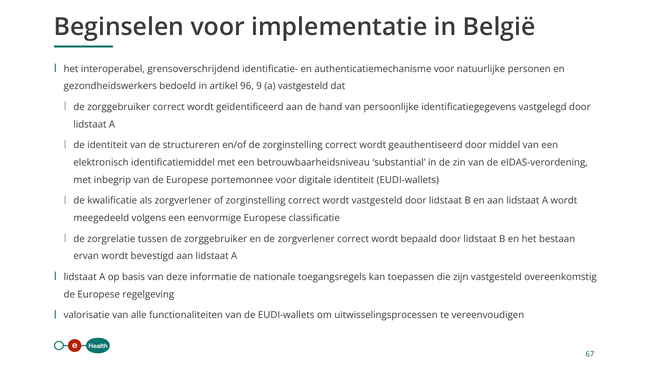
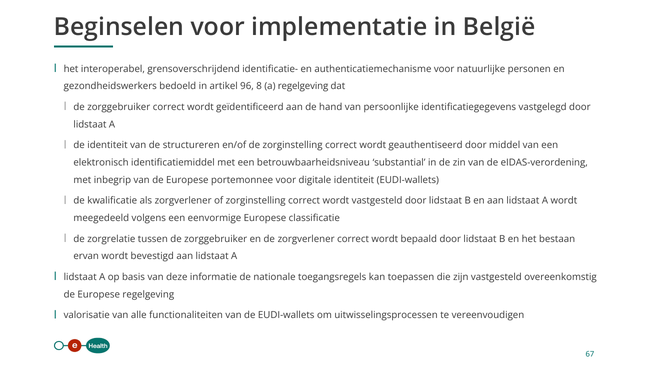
9: 9 -> 8 (259, 86)
a vastgesteld: vastgesteld -> regelgeving (303, 86)
